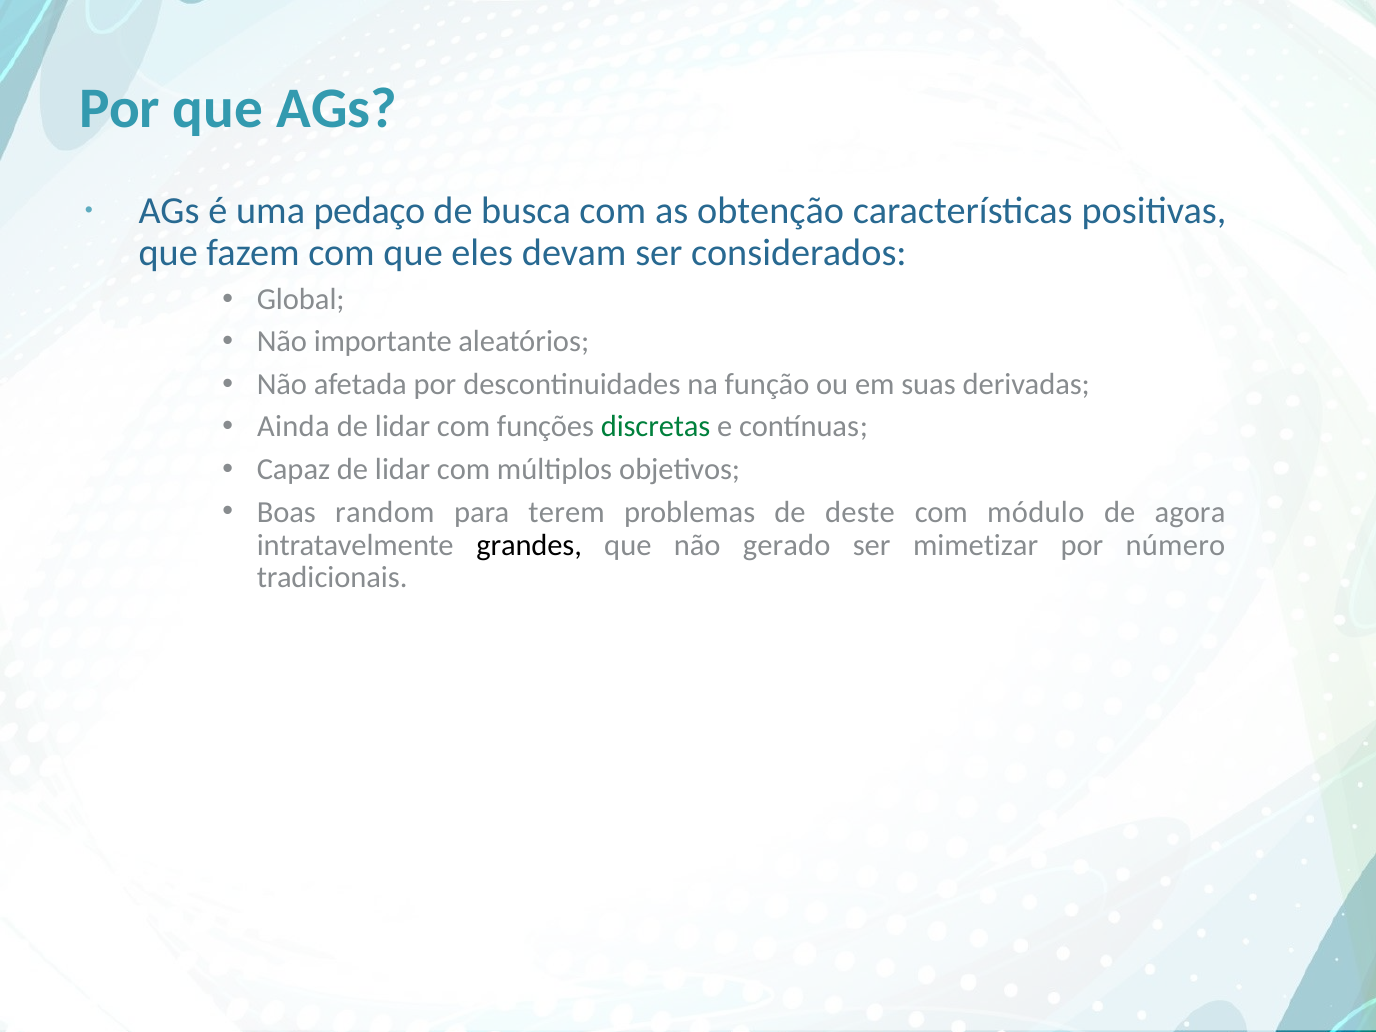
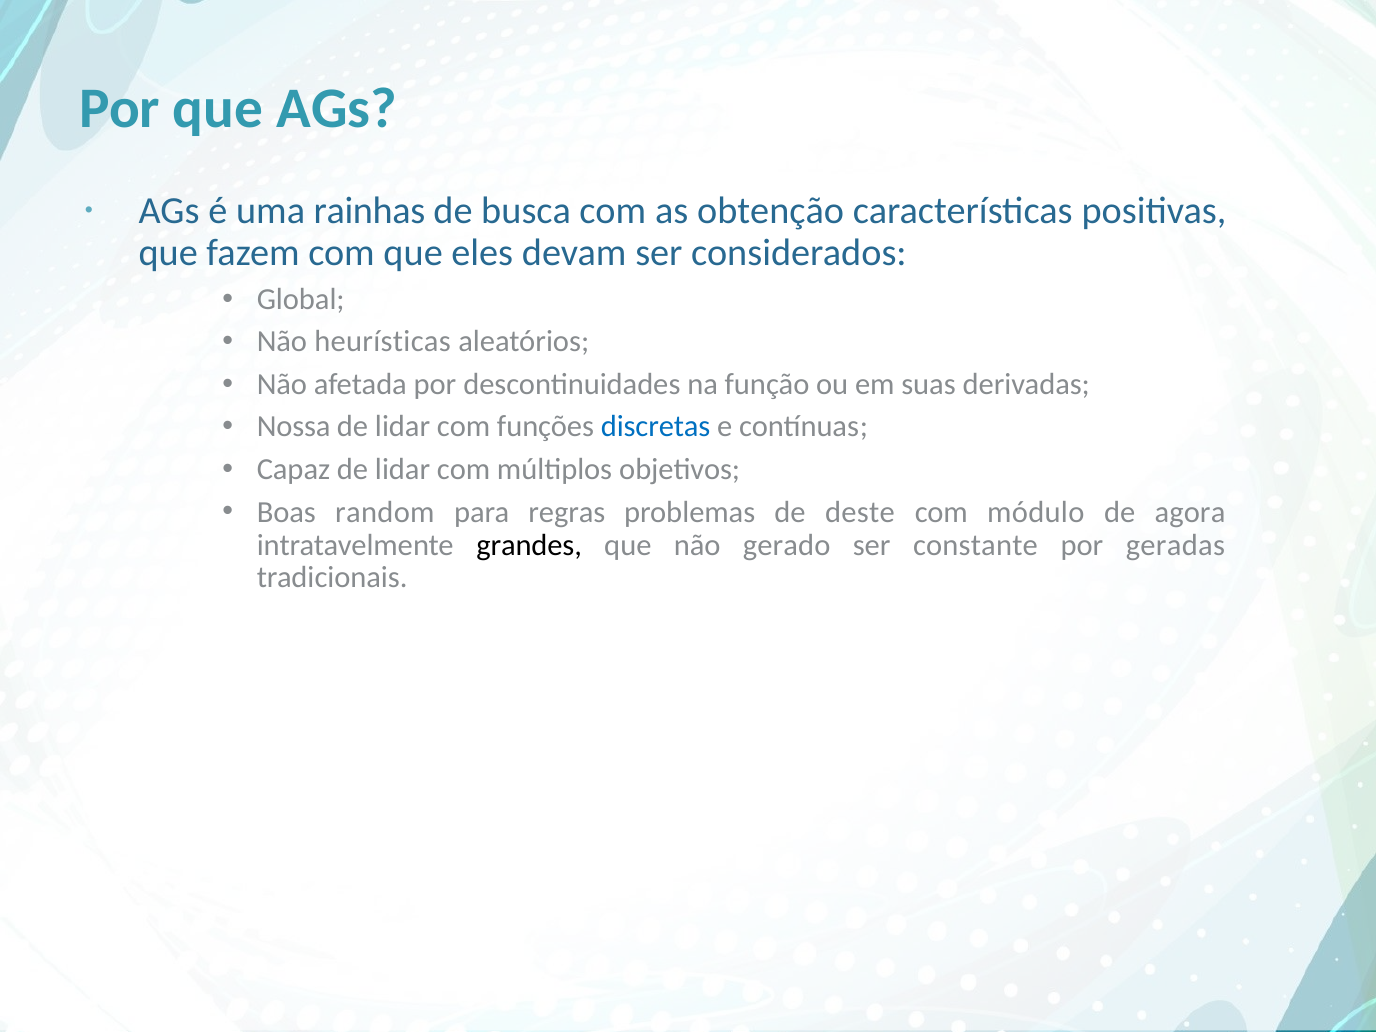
pedaço: pedaço -> rainhas (369, 211)
importante: importante -> heurísticas (383, 342)
Ainda: Ainda -> Nossa (294, 427)
discretas colour: green -> blue (656, 427)
terem: terem -> regras (567, 512)
mimetizar: mimetizar -> constante (975, 545)
número: número -> geradas (1175, 545)
